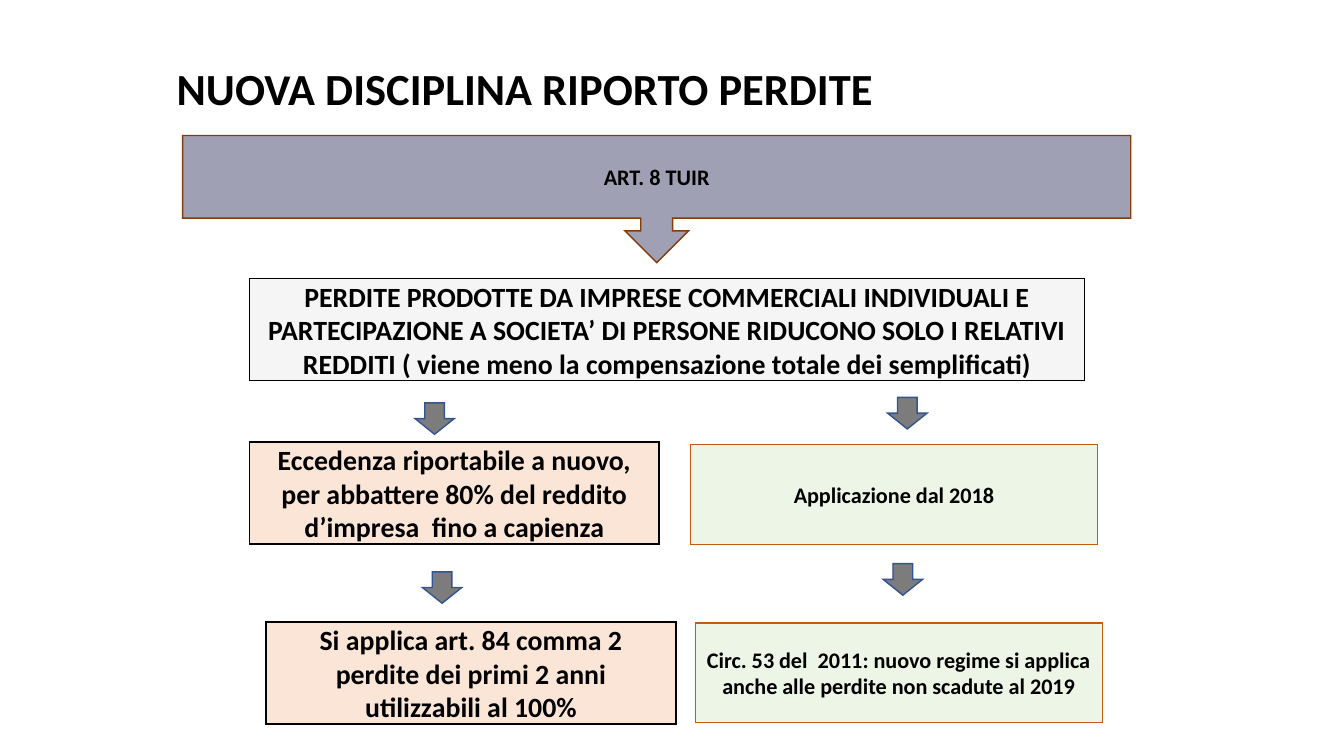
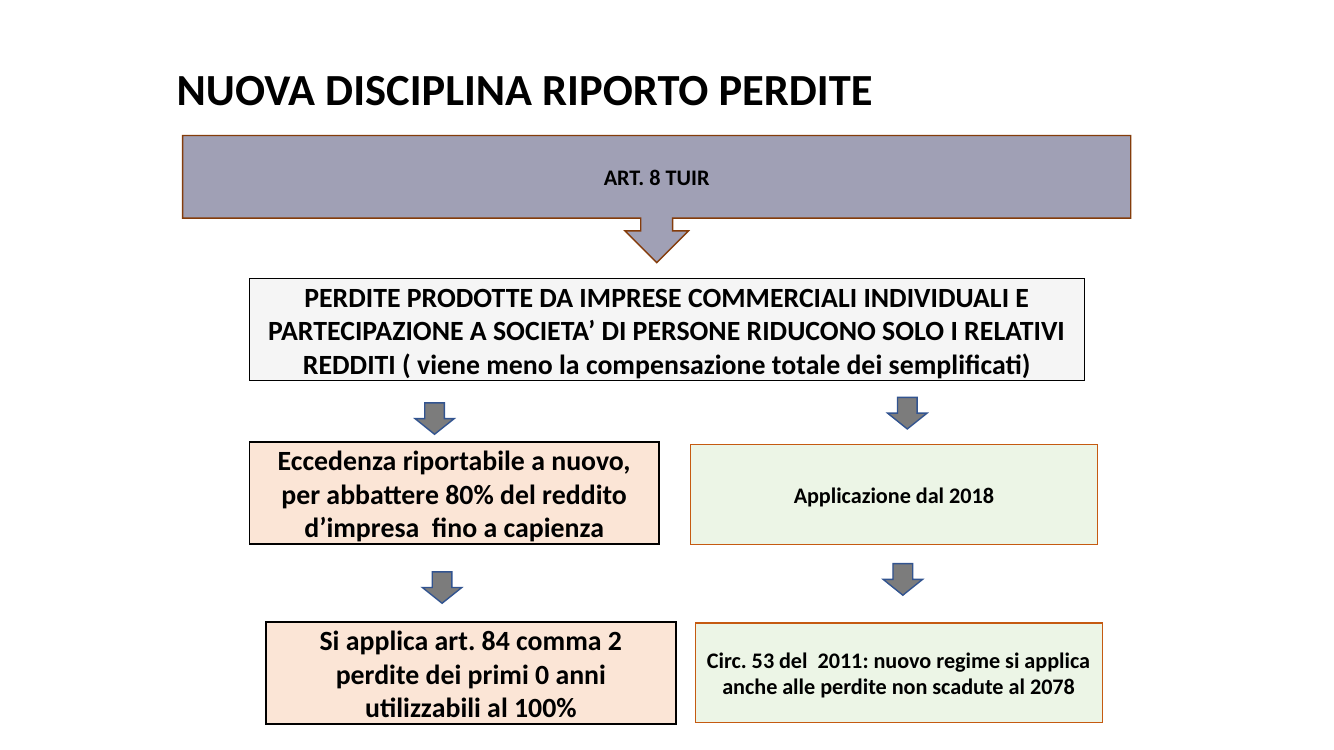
primi 2: 2 -> 0 (542, 675)
2019: 2019 -> 2078 (1053, 688)
